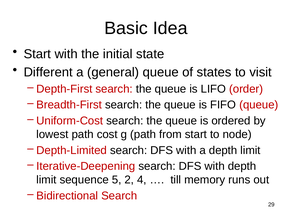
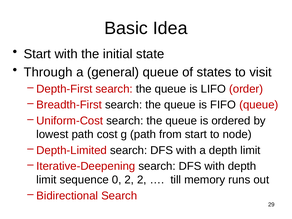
Different: Different -> Through (48, 72)
5: 5 -> 0 (117, 180)
2 4: 4 -> 2 (142, 180)
